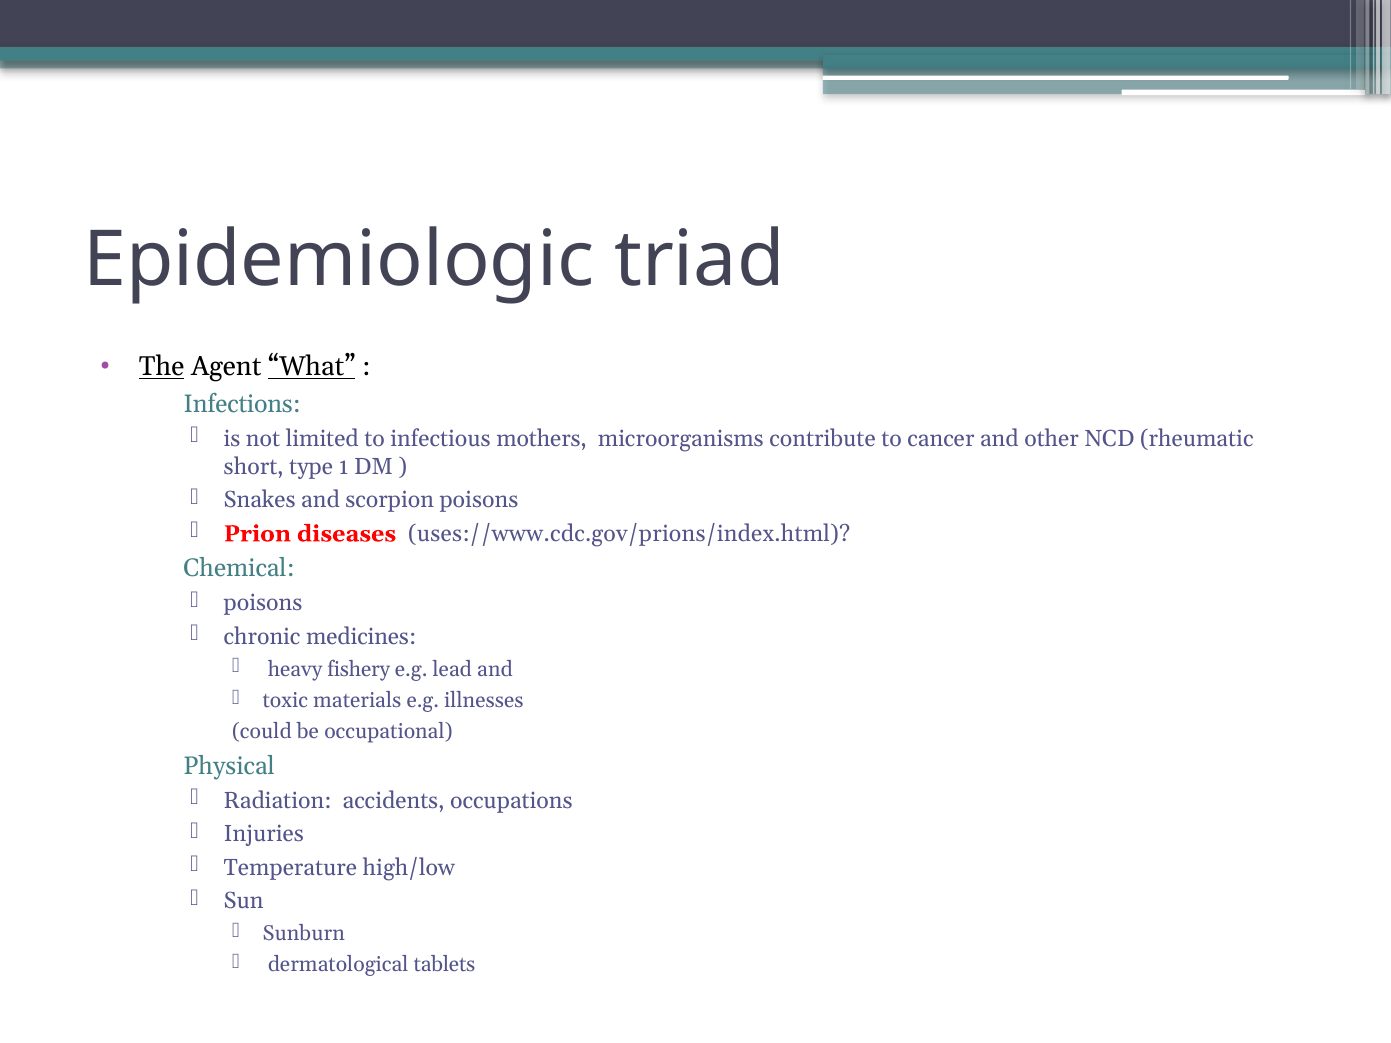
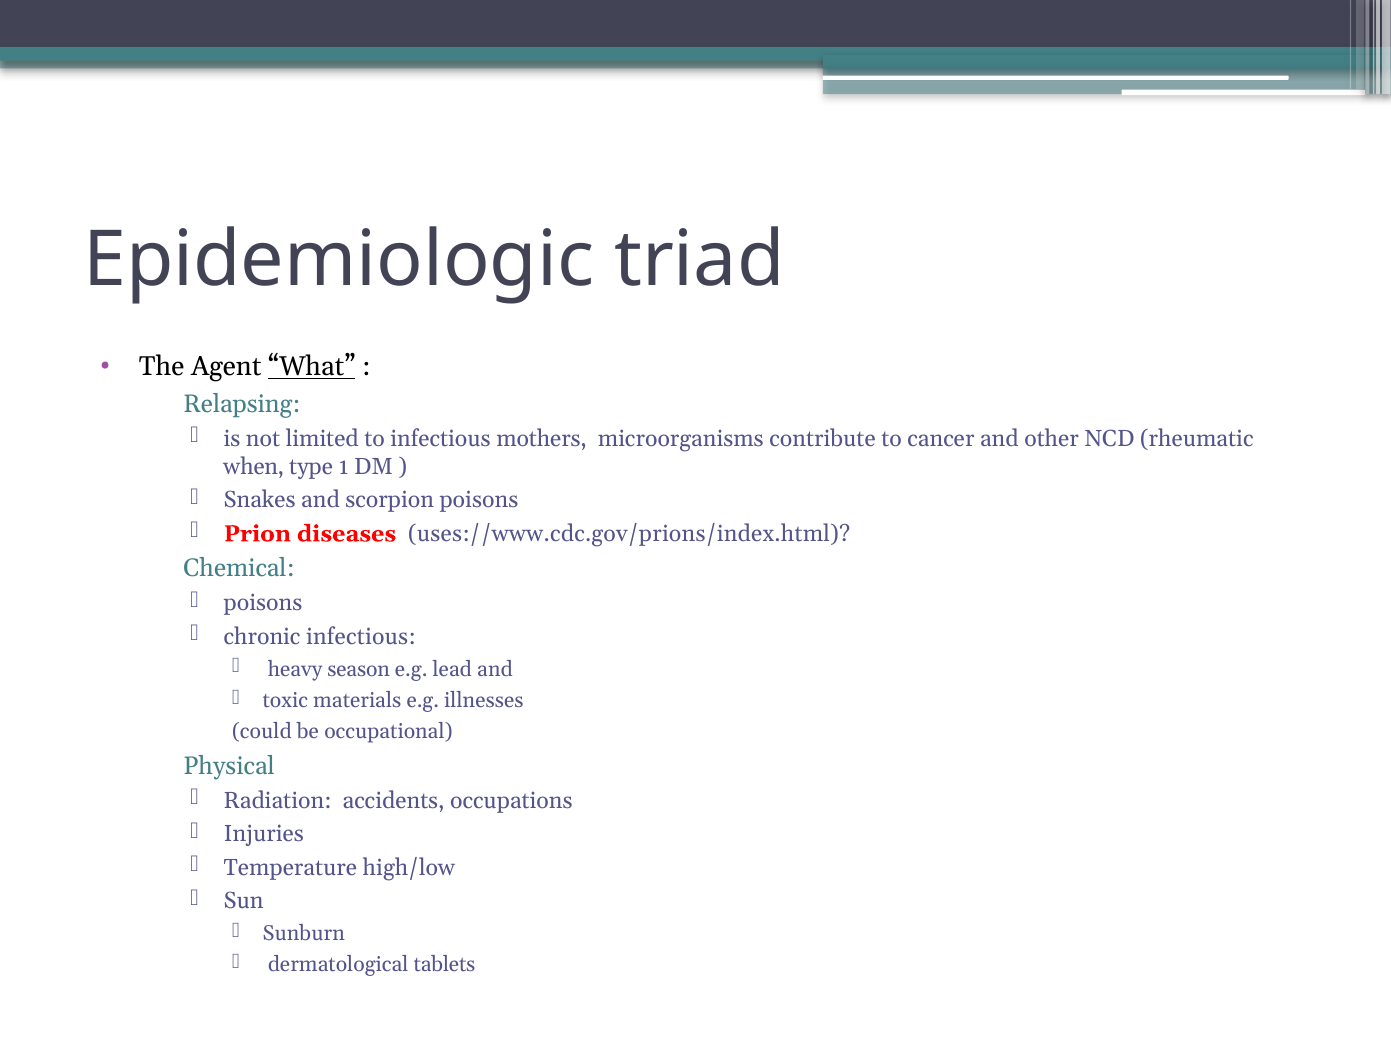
The underline: present -> none (162, 367)
Infections: Infections -> Relapsing (242, 404)
short: short -> when (254, 467)
chronic medicines: medicines -> infectious (361, 637)
fishery: fishery -> season (359, 669)
